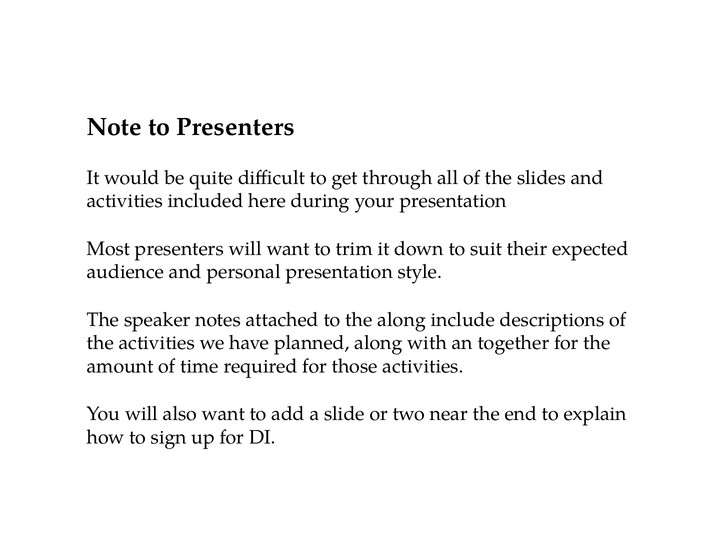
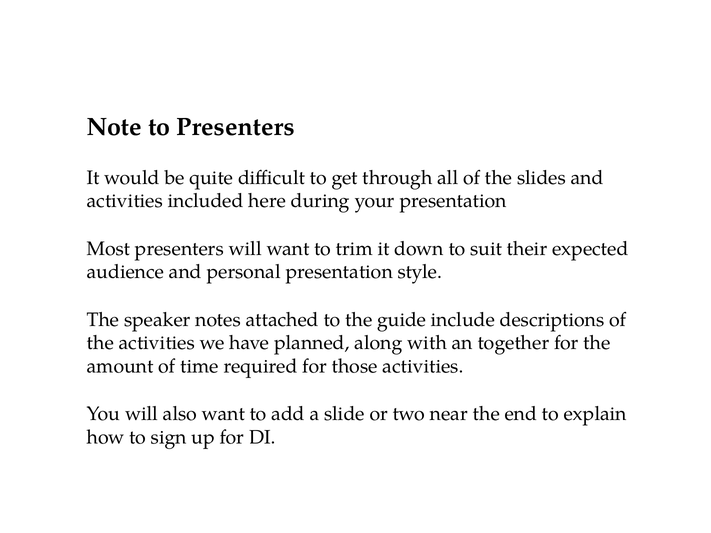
the along: along -> guide (402, 320)
